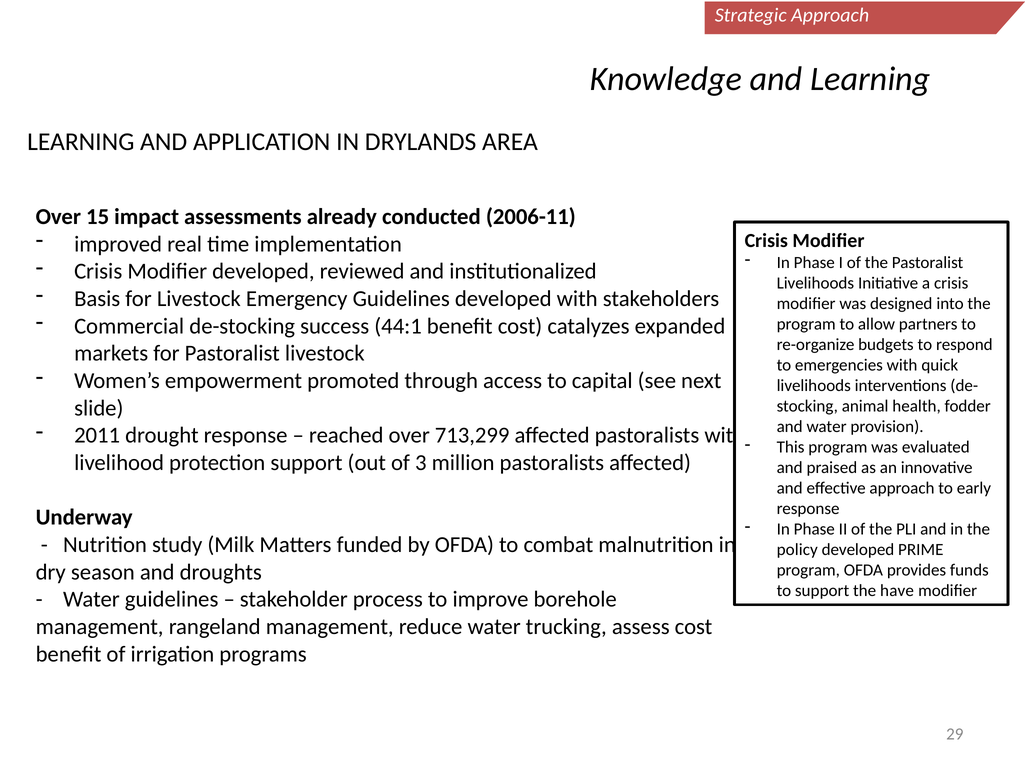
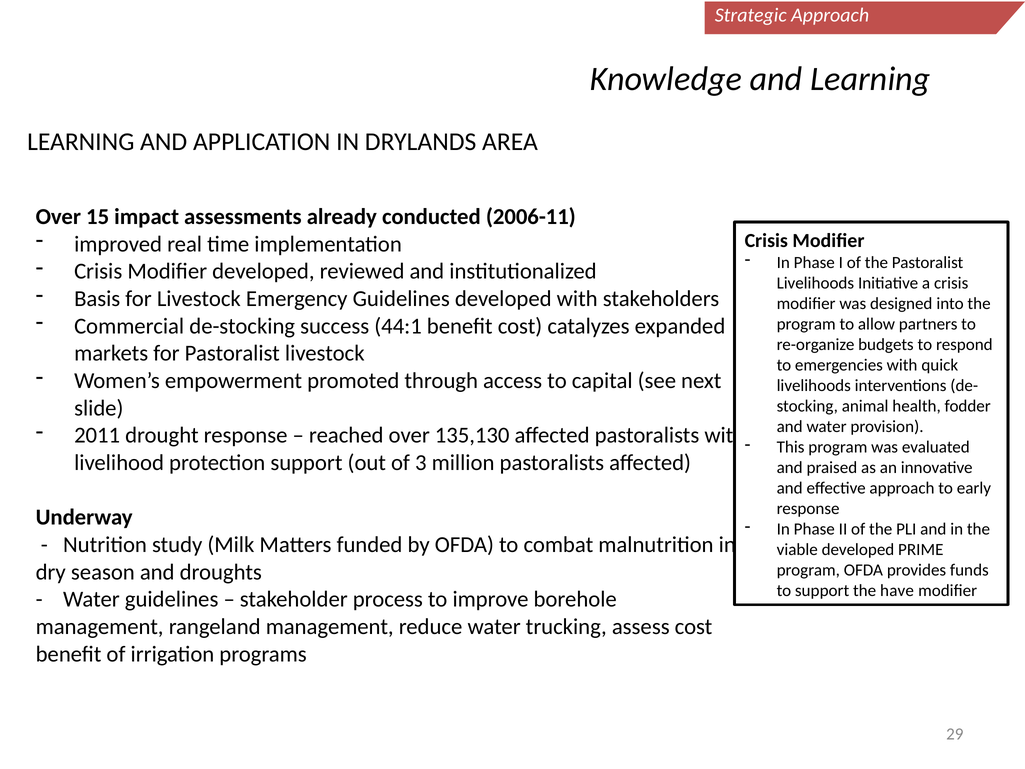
713,299: 713,299 -> 135,130 (472, 435)
policy: policy -> viable (797, 549)
